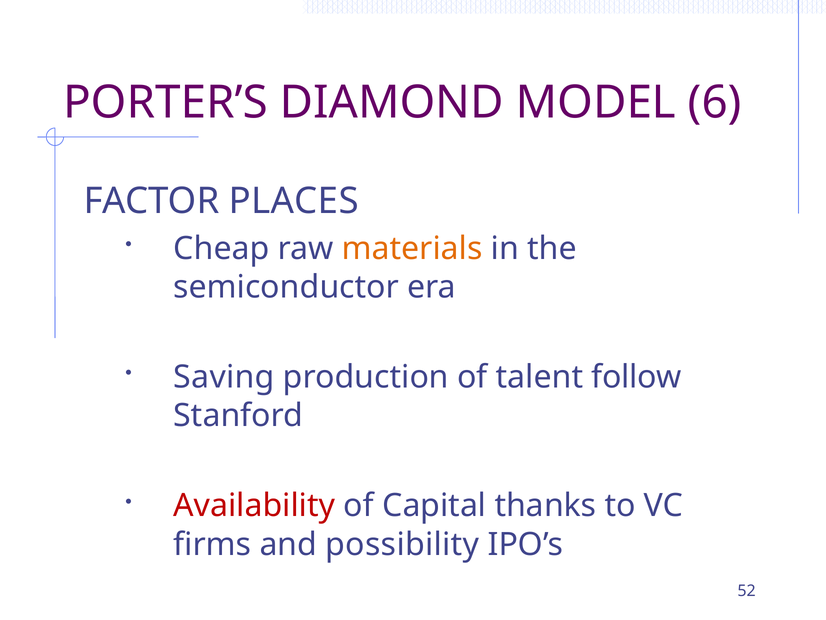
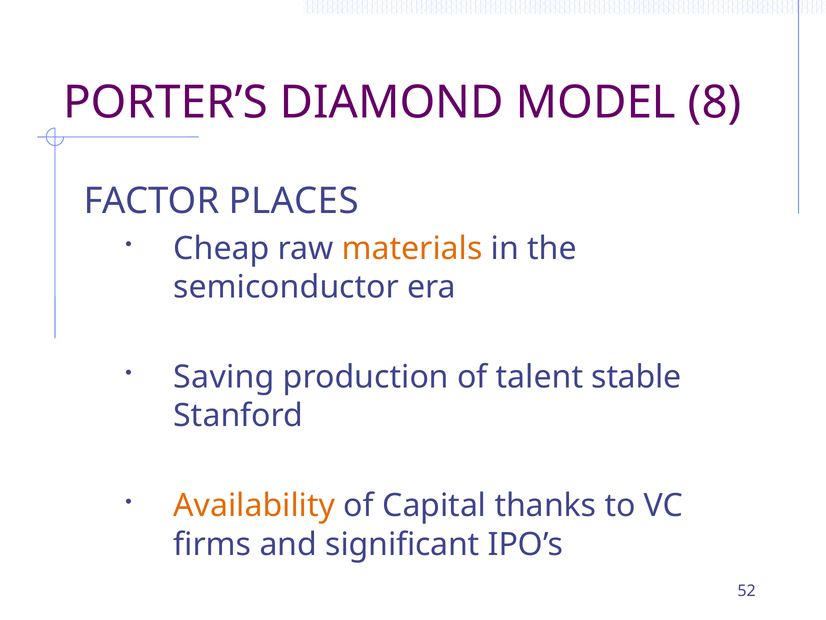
6: 6 -> 8 (715, 102)
follow: follow -> stable (636, 377)
Availability colour: red -> orange (254, 505)
possibility: possibility -> significant (402, 544)
